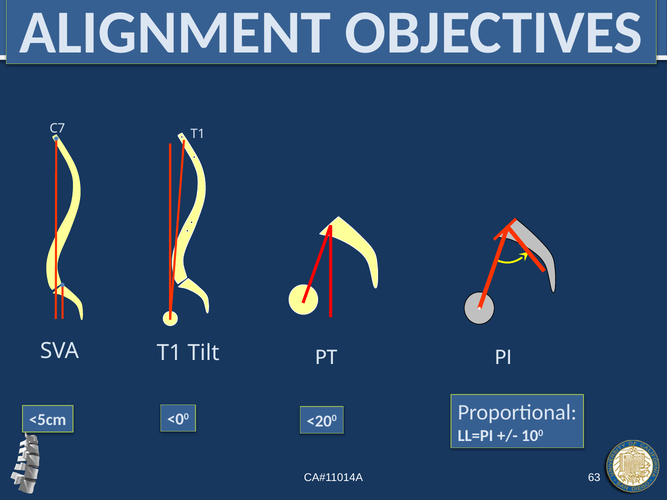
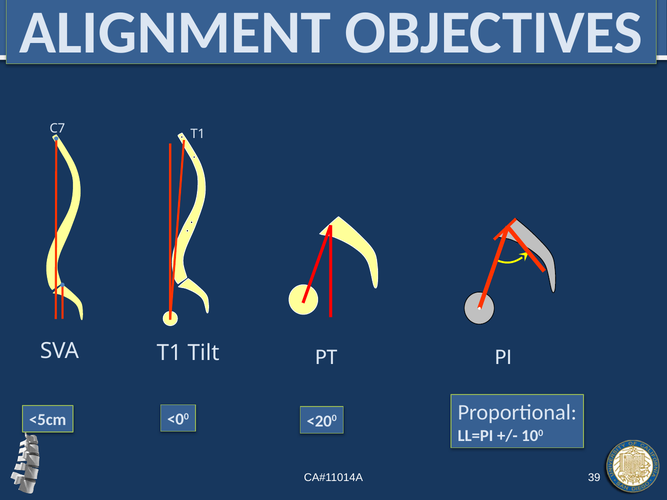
63: 63 -> 39 (594, 478)
